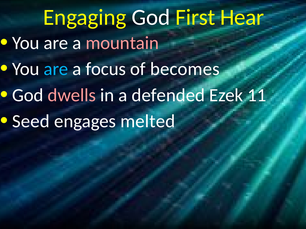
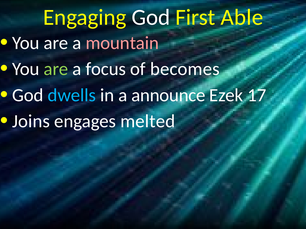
Hear: Hear -> Able (242, 17)
are colour: light blue -> light green (56, 69)
dwells colour: pink -> light blue (72, 95)
defended: defended -> announce (168, 95)
11: 11 -> 17 (257, 95)
Seed: Seed -> Joins (31, 122)
